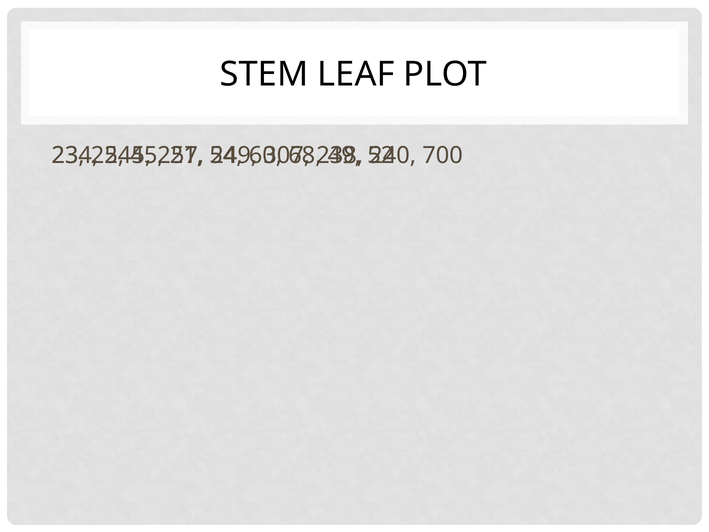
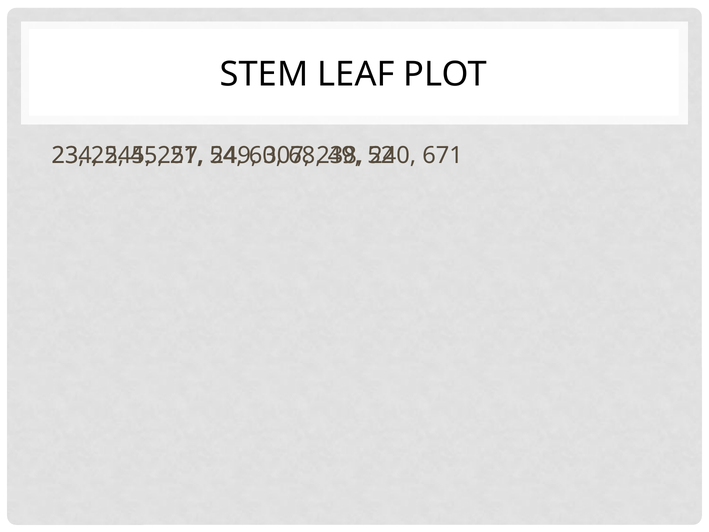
700: 700 -> 671 (443, 155)
